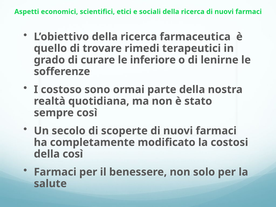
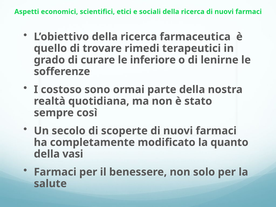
costosi: costosi -> quanto (229, 142)
della così: così -> vasi (73, 154)
